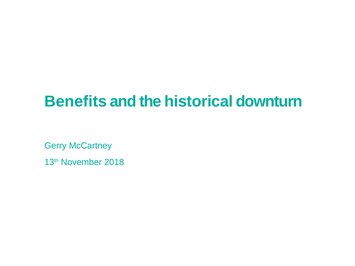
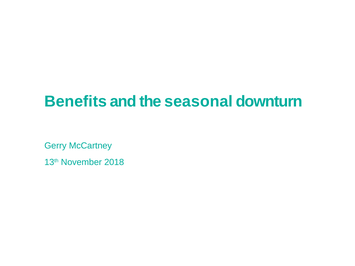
historical: historical -> seasonal (199, 101)
